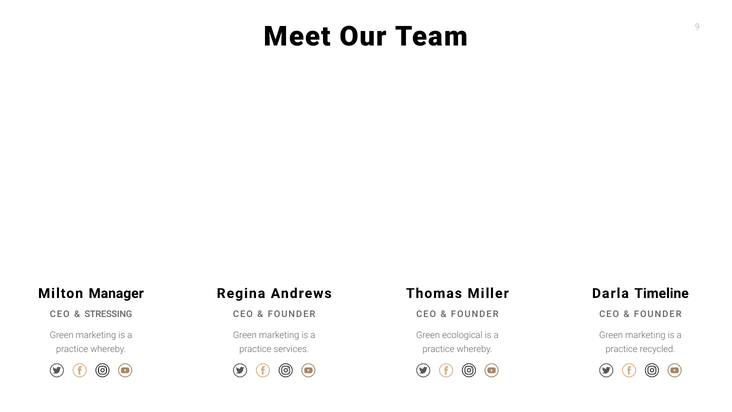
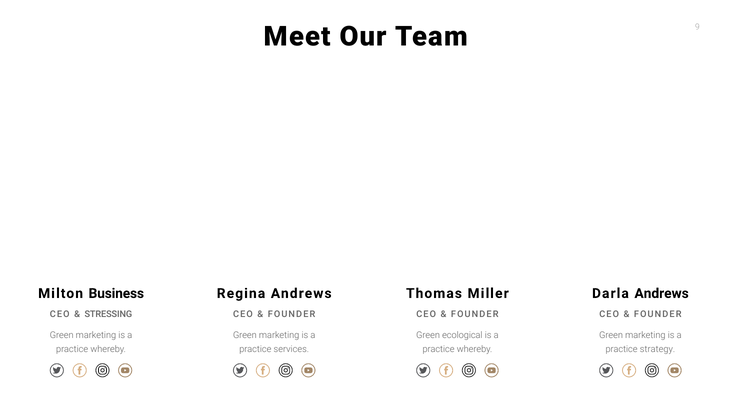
Manager: Manager -> Business (116, 293)
Darla Timeline: Timeline -> Andrews (662, 293)
recycled: recycled -> strategy (657, 349)
